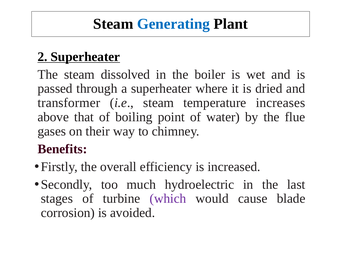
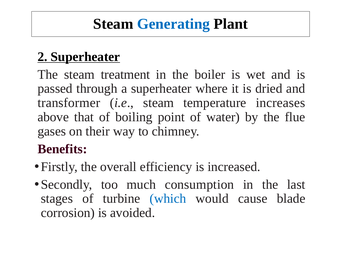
dissolved: dissolved -> treatment (125, 74)
hydroelectric: hydroelectric -> consumption (199, 185)
which colour: purple -> blue (168, 199)
